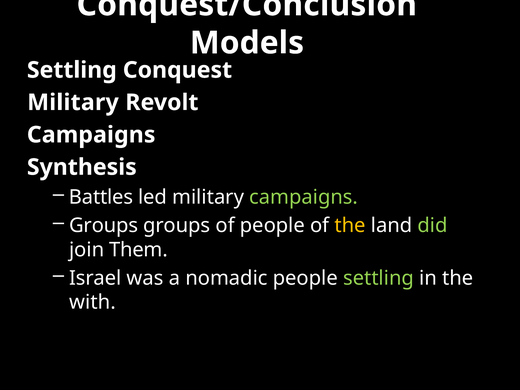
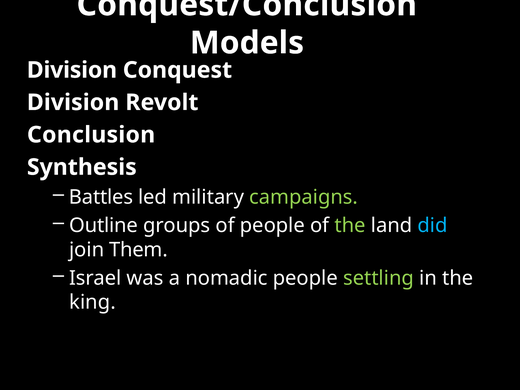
Settling: Settling -> Division (72, 70)
Military: Military -> Division (73, 102)
Campaigns: Campaigns -> Conclusion (91, 135)
Groups: Groups -> Outline (104, 225)
the colour: yellow -> light green (350, 225)
did colour: light green -> light blue (433, 225)
with: with -> king (92, 302)
